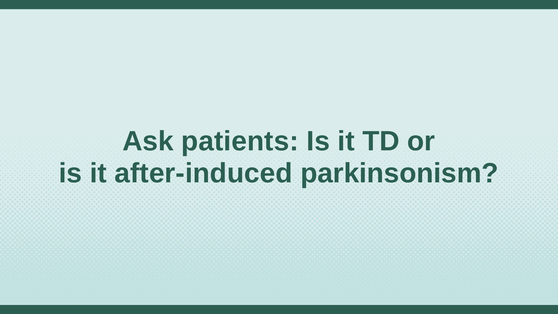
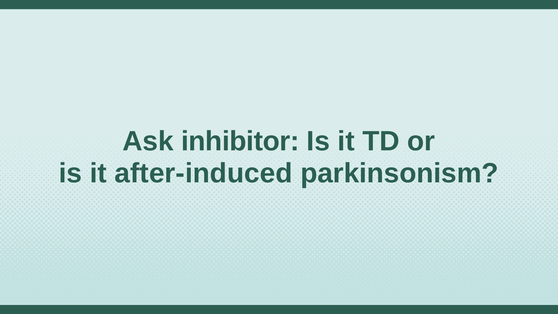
patients: patients -> inhibitor (240, 141)
